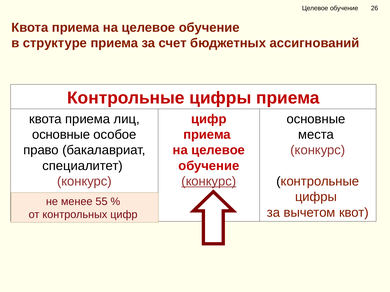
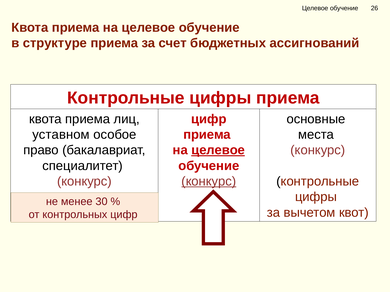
основные: основные -> уставном (61, 135)
целевое underline: none -> present (218, 150)
55: 55 -> 30 (102, 202)
